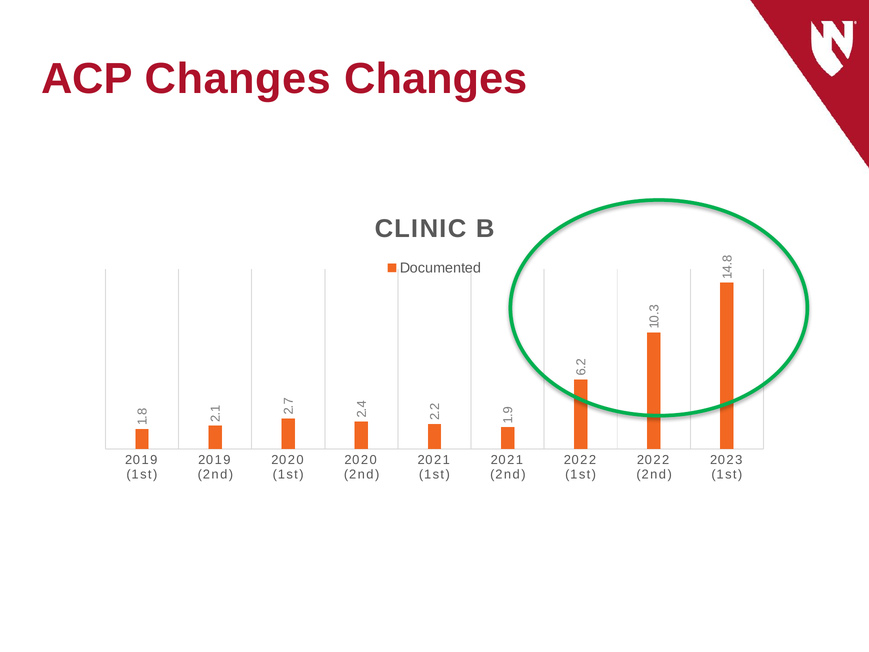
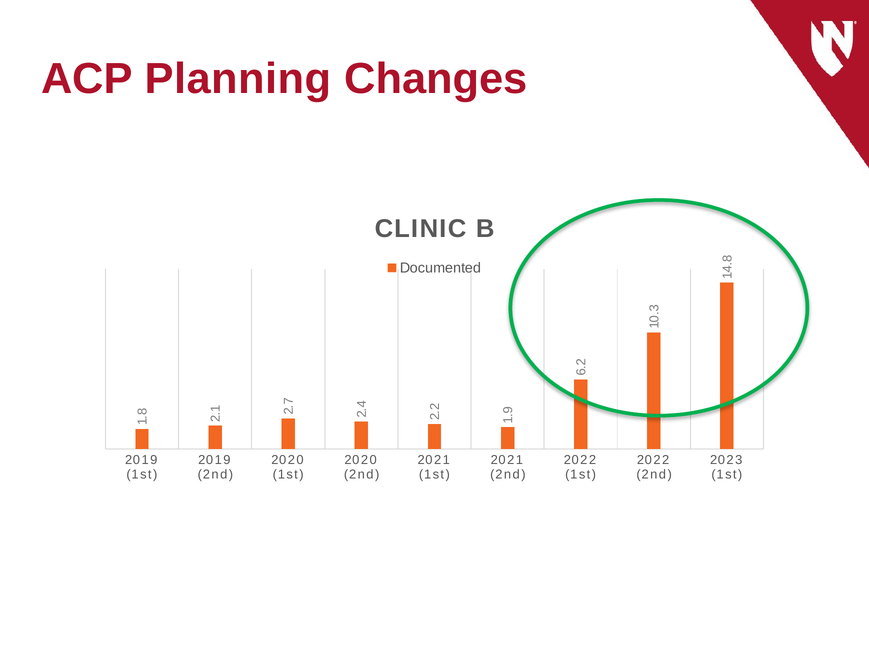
ACP Changes: Changes -> Planning (238, 79)
